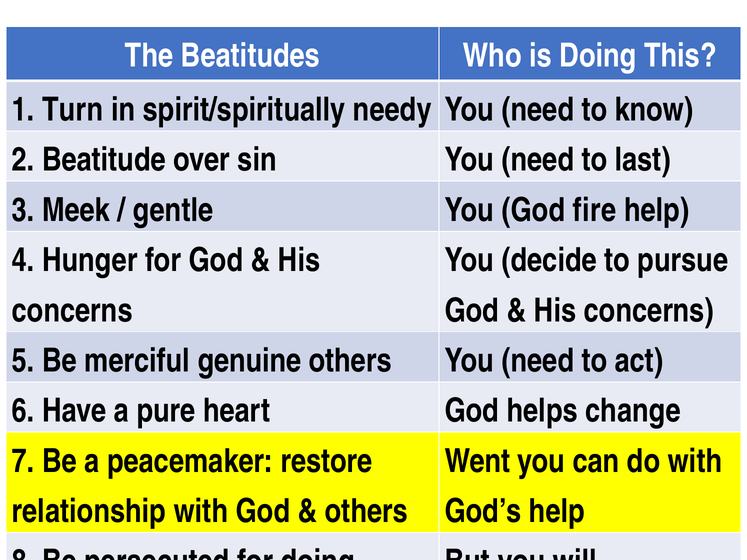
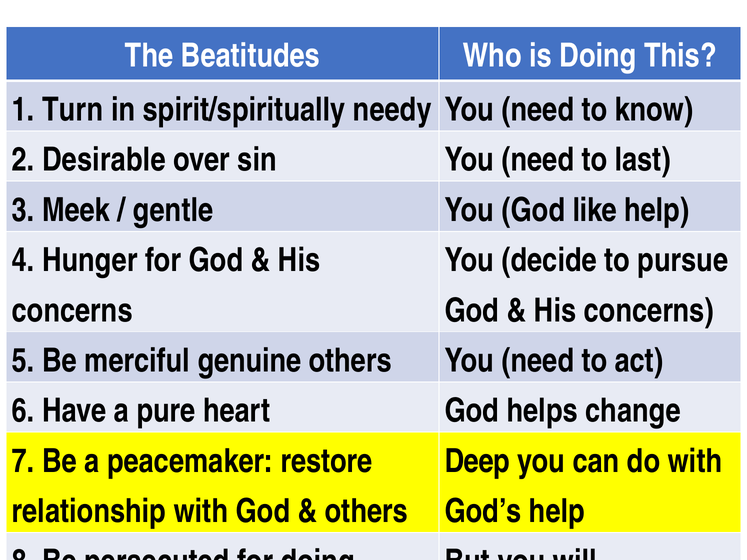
Beatitude: Beatitude -> Desirable (104, 160)
fire: fire -> like (595, 210)
Went: Went -> Deep (477, 461)
